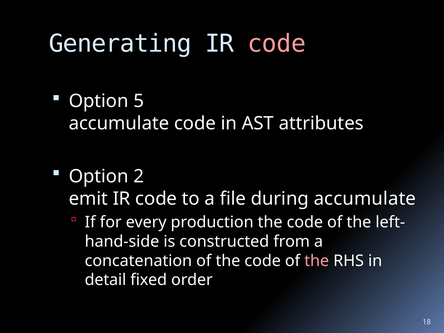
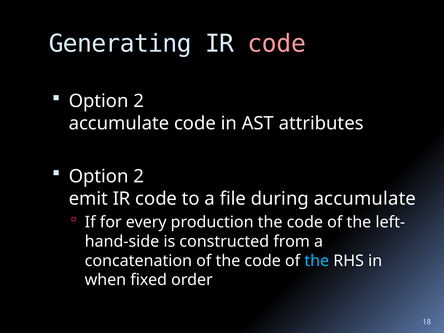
5: 5 -> 2 (139, 101)
the colour: pink -> light blue (317, 261)
detail: detail -> when (105, 280)
